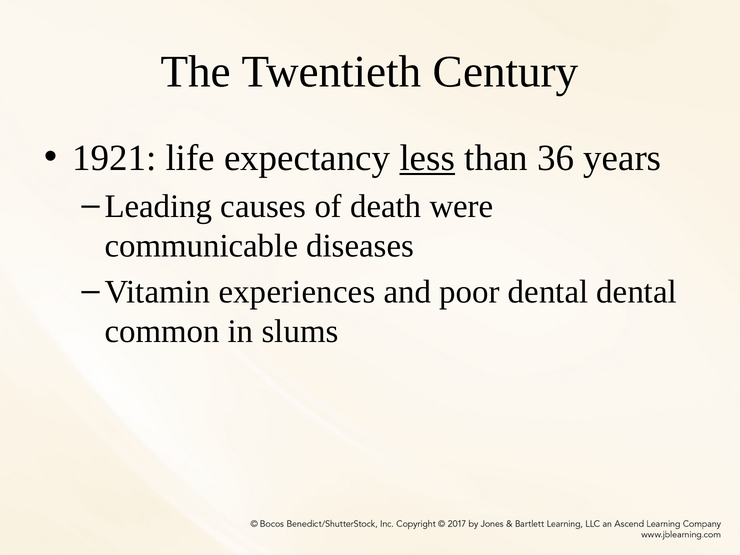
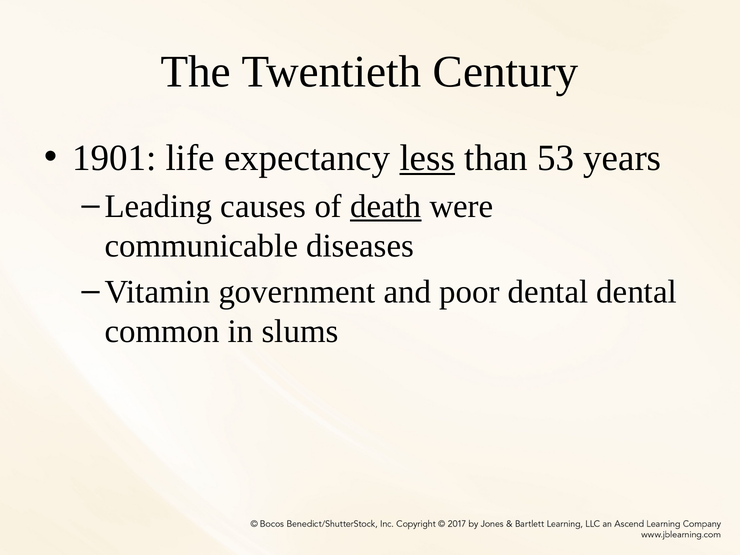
1921: 1921 -> 1901 (114, 158)
36: 36 -> 53 (556, 158)
death underline: none -> present (386, 206)
experiences: experiences -> government (297, 292)
